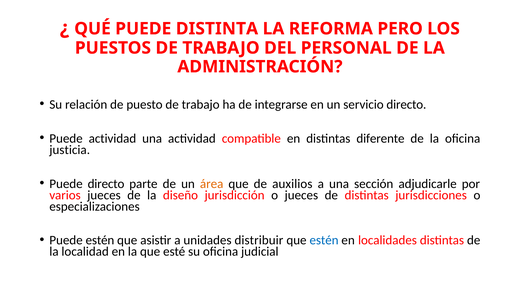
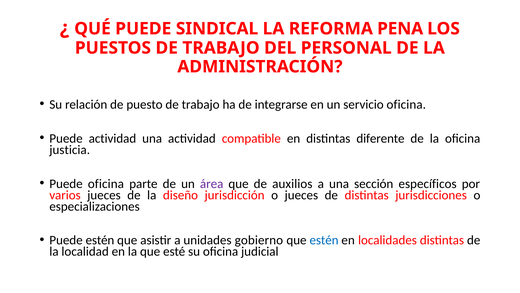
DISTINTA: DISTINTA -> SINDICAL (217, 29)
PERO: PERO -> PENA (400, 29)
servicio directo: directo -> oficina (406, 104)
Puede directo: directo -> oficina (106, 184)
área colour: orange -> purple (212, 184)
adjudicarle: adjudicarle -> específicos (428, 184)
distribuir: distribuir -> gobierno (259, 240)
